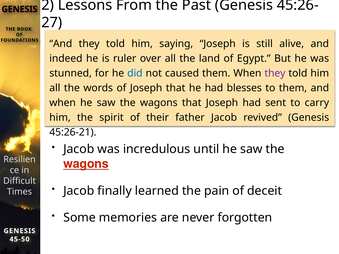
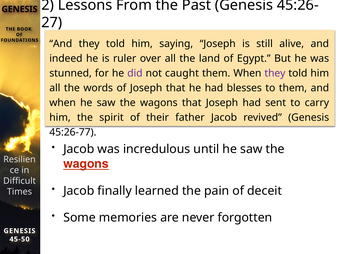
did colour: blue -> purple (135, 73)
caused: caused -> caught (182, 73)
45:26-21: 45:26-21 -> 45:26-77 (73, 132)
